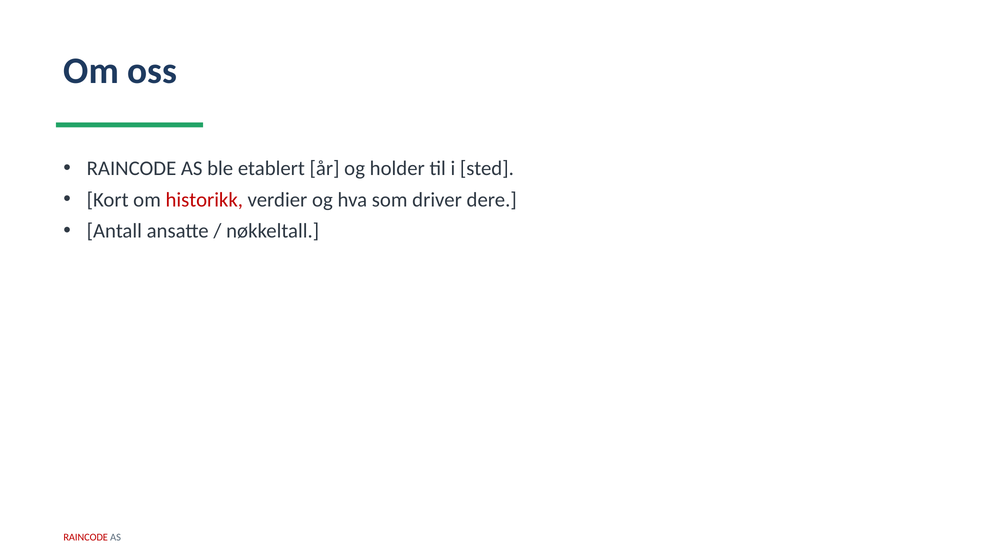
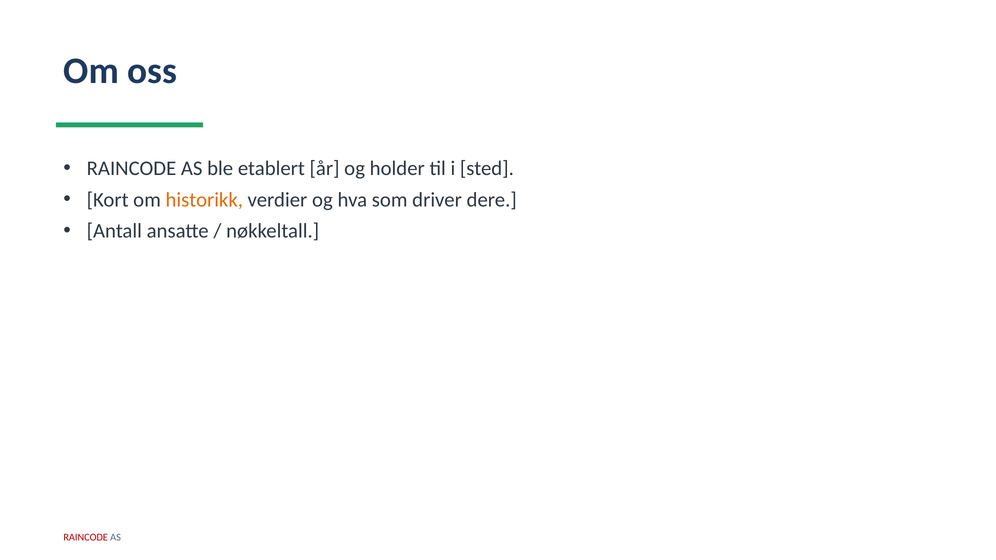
historikk colour: red -> orange (204, 200)
